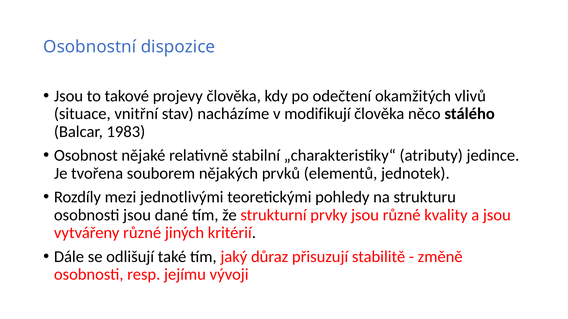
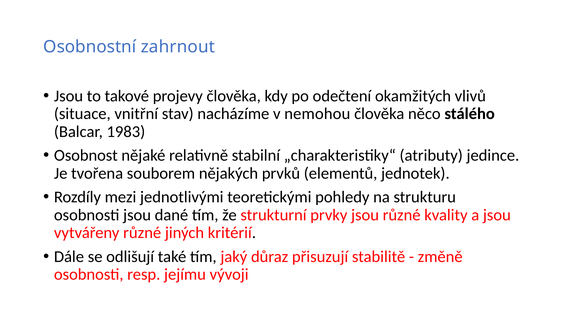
dispozice: dispozice -> zahrnout (178, 47)
modifikují: modifikují -> nemohou (317, 114)
